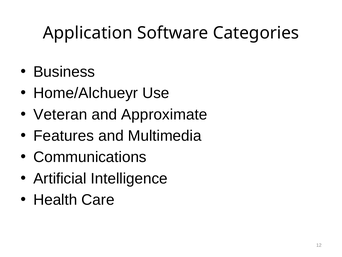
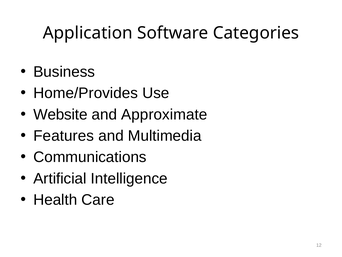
Home/Alchueyr: Home/Alchueyr -> Home/Provides (86, 93)
Veteran: Veteran -> Website (60, 114)
